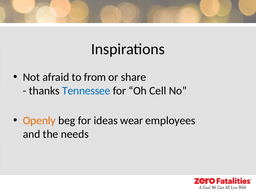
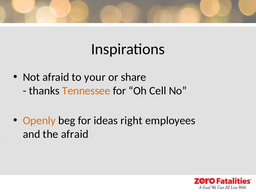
from: from -> your (95, 77)
Tennessee colour: blue -> orange (86, 91)
wear: wear -> right (132, 120)
the needs: needs -> afraid (75, 134)
